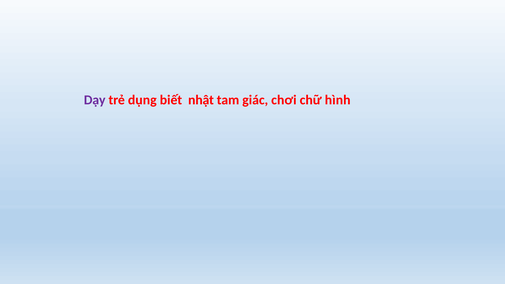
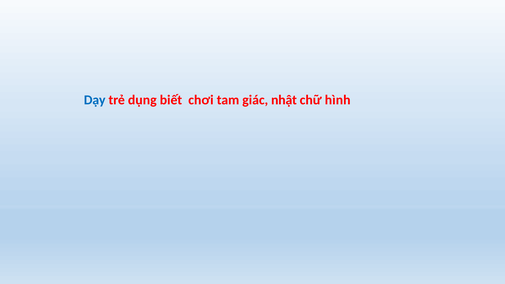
Dạy colour: purple -> blue (95, 100)
nhật: nhật -> chơi (201, 100)
chơi: chơi -> nhật (284, 100)
